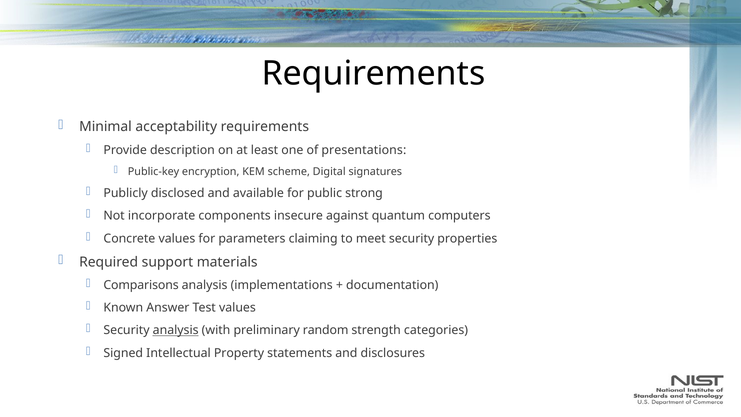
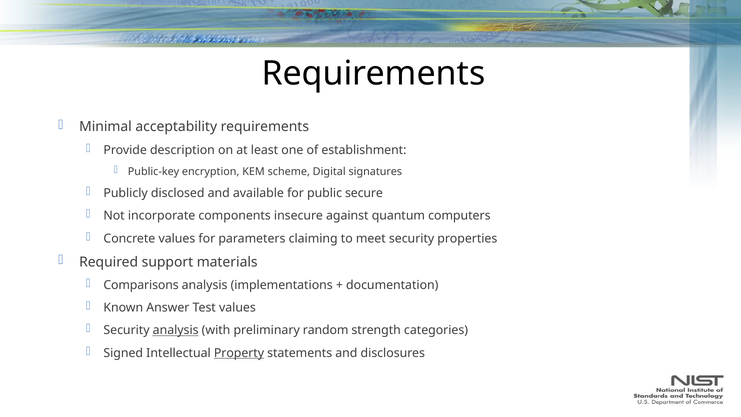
presentations: presentations -> establishment (364, 150)
strong: strong -> secure (364, 193)
Property underline: none -> present (239, 353)
